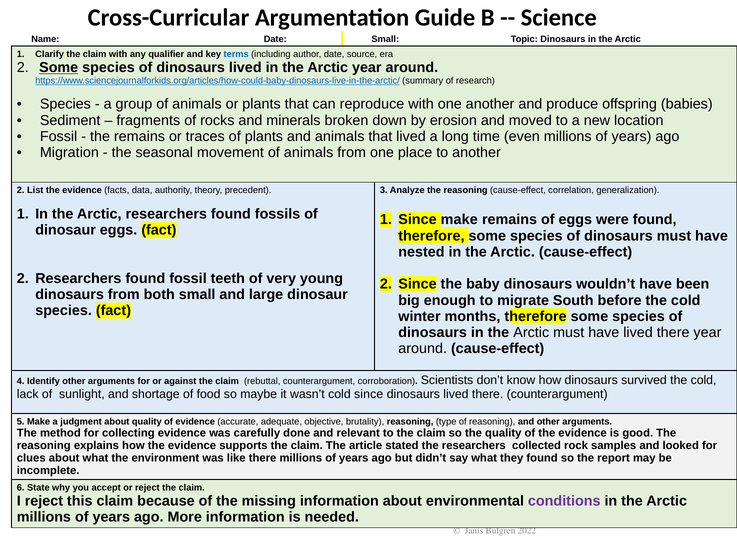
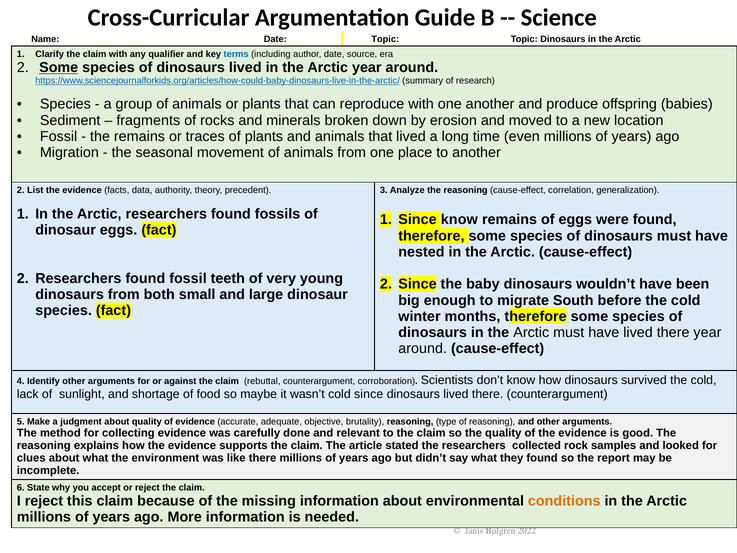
Date Small: Small -> Topic (385, 39)
Since make: make -> know (459, 220)
conditions colour: purple -> orange (564, 501)
